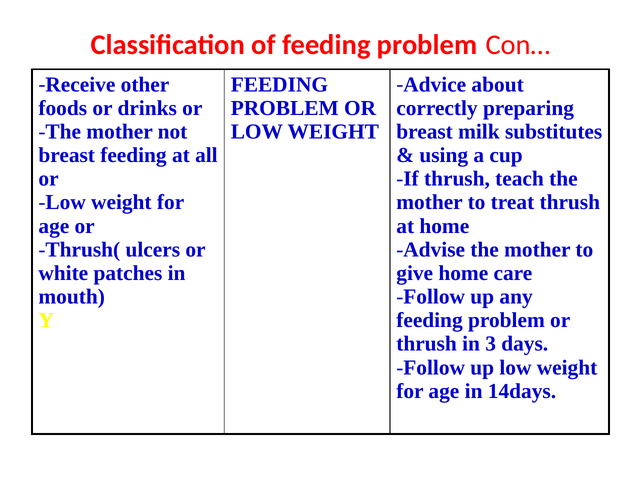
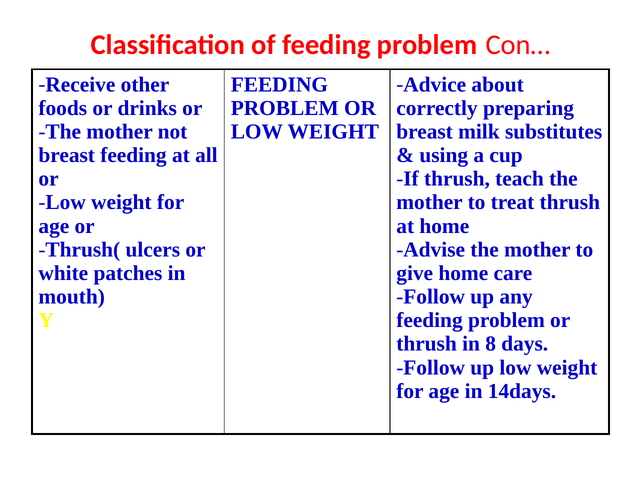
3: 3 -> 8 (491, 344)
